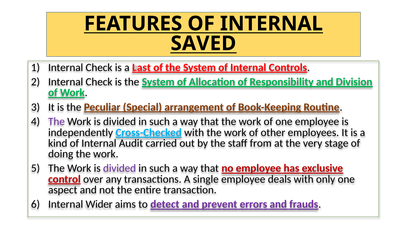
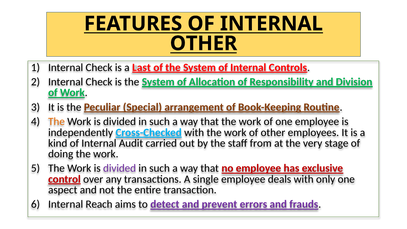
SAVED: SAVED -> OTHER (204, 43)
The colour: purple -> orange (57, 122)
Wider: Wider -> Reach (99, 204)
